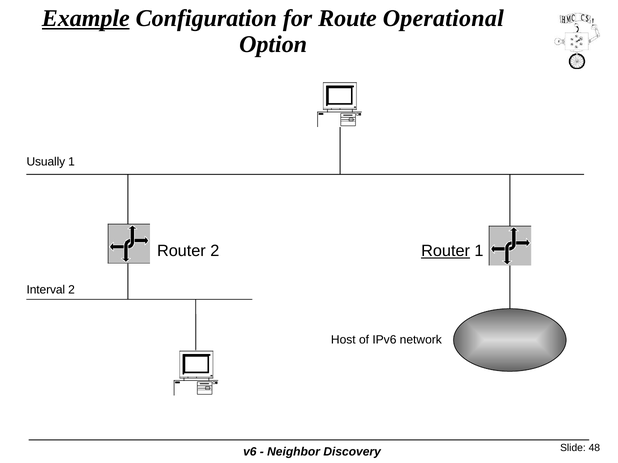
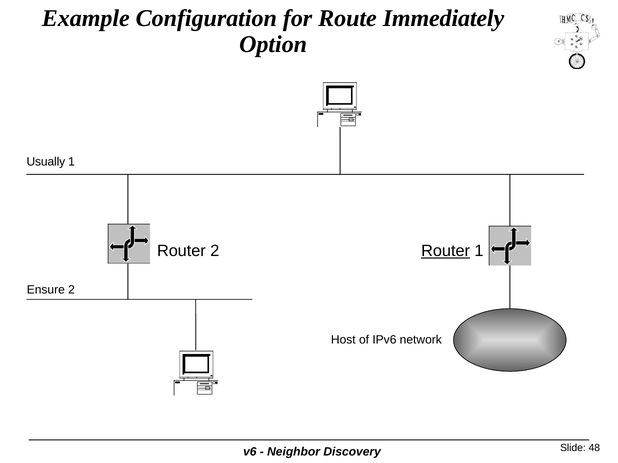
Example underline: present -> none (86, 18)
Operational: Operational -> Immediately (443, 18)
Interval: Interval -> Ensure (46, 290)
